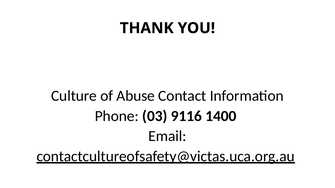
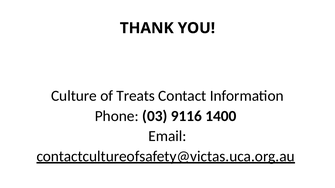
Abuse: Abuse -> Treats (136, 96)
